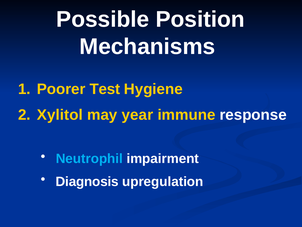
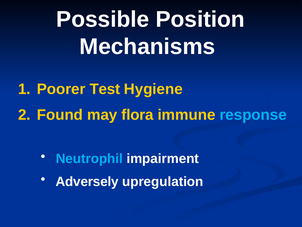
Xylitol: Xylitol -> Found (60, 115)
year: year -> flora (138, 115)
response colour: white -> light blue (253, 115)
Diagnosis: Diagnosis -> Adversely (87, 181)
